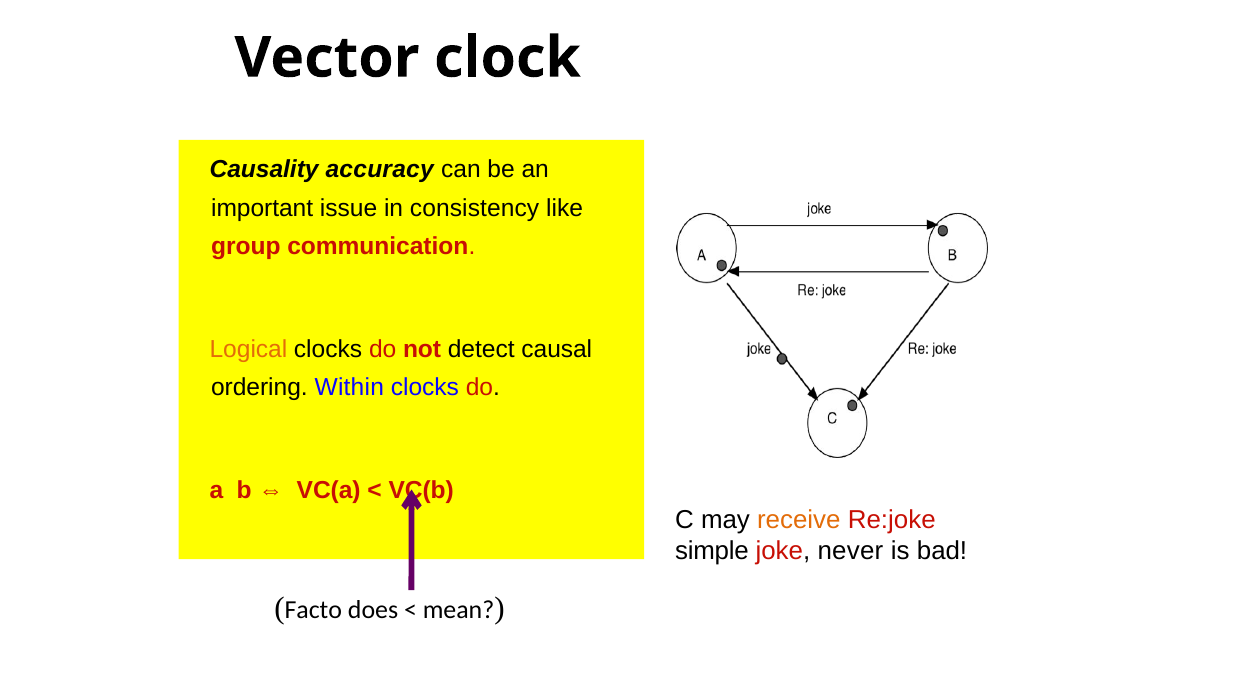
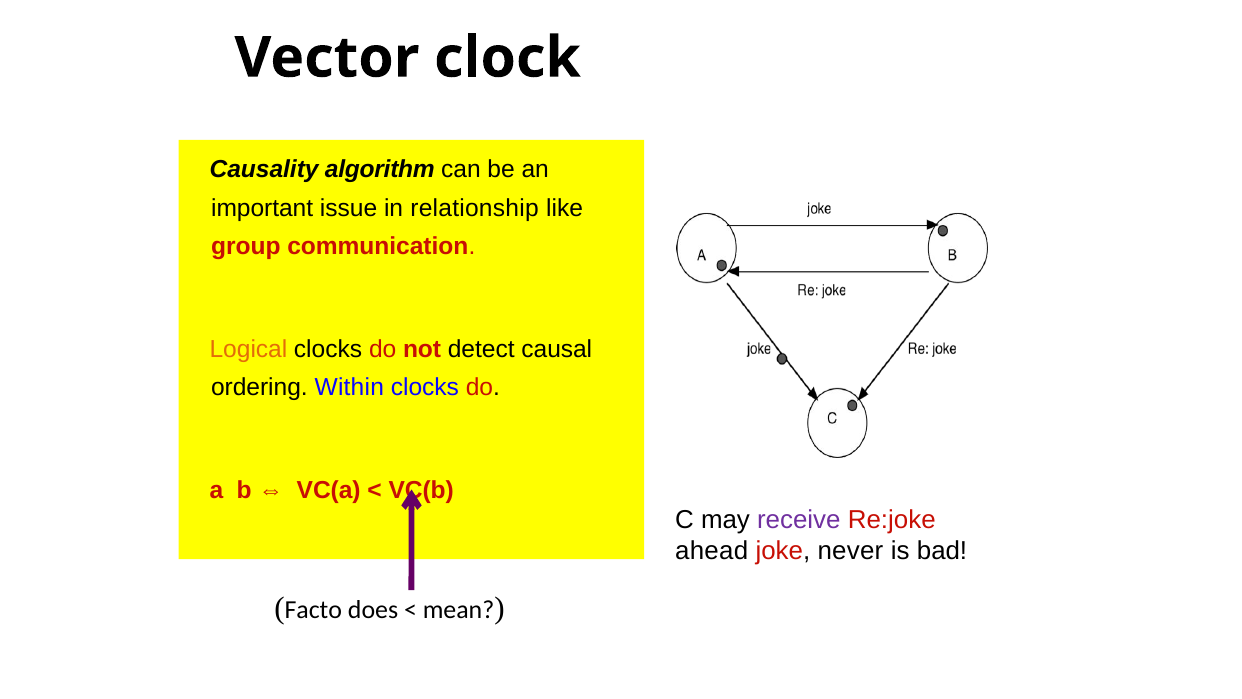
accuracy: accuracy -> algorithm (380, 170)
consistency: consistency -> relationship (475, 208)
receive colour: orange -> purple (799, 520)
simple: simple -> ahead (712, 551)
